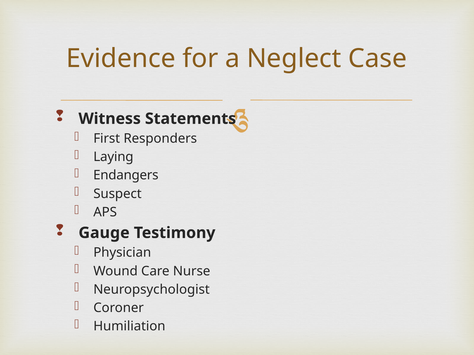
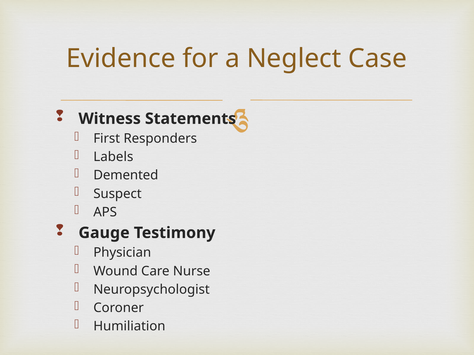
Laying: Laying -> Labels (113, 157)
Endangers: Endangers -> Demented (126, 176)
